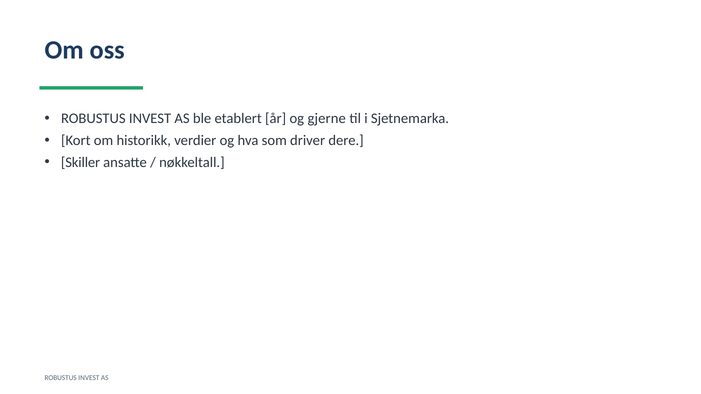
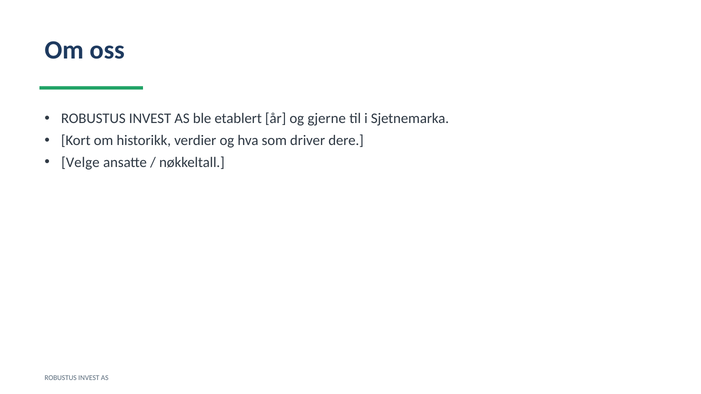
Skiller: Skiller -> Velge (80, 163)
